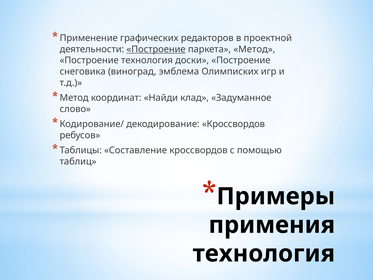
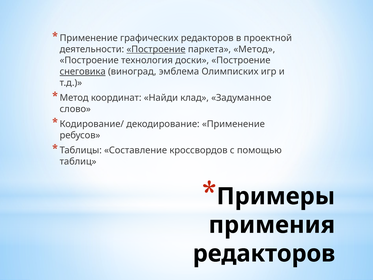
снеговика underline: none -> present (83, 72)
декодирование Кроссвордов: Кроссвордов -> Применение (233, 124)
технология: технология -> редакторов (264, 253)
